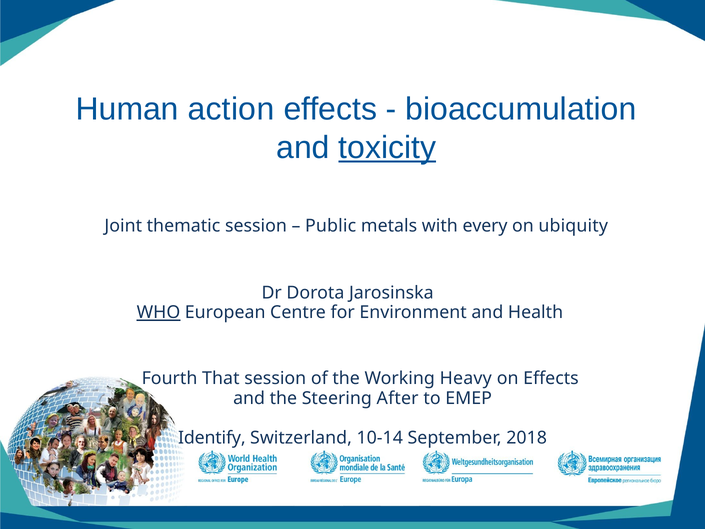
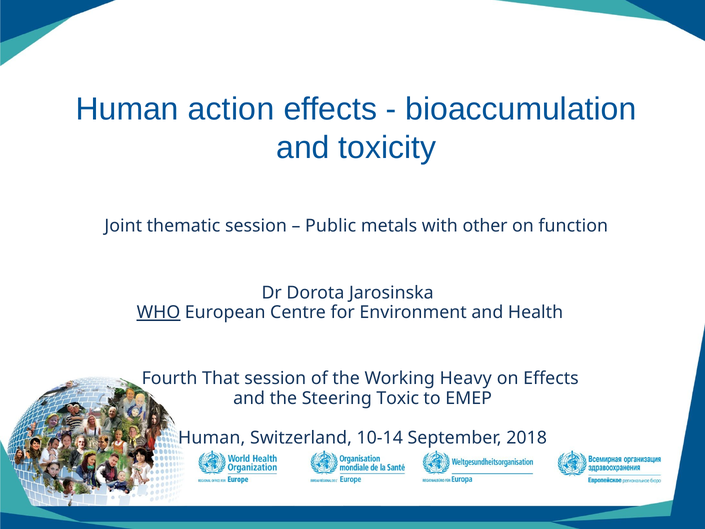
toxicity underline: present -> none (387, 147)
every: every -> other (485, 226)
ubiquity: ubiquity -> function (573, 226)
After: After -> Toxic (398, 398)
Identify: Identify -> Human (212, 438)
